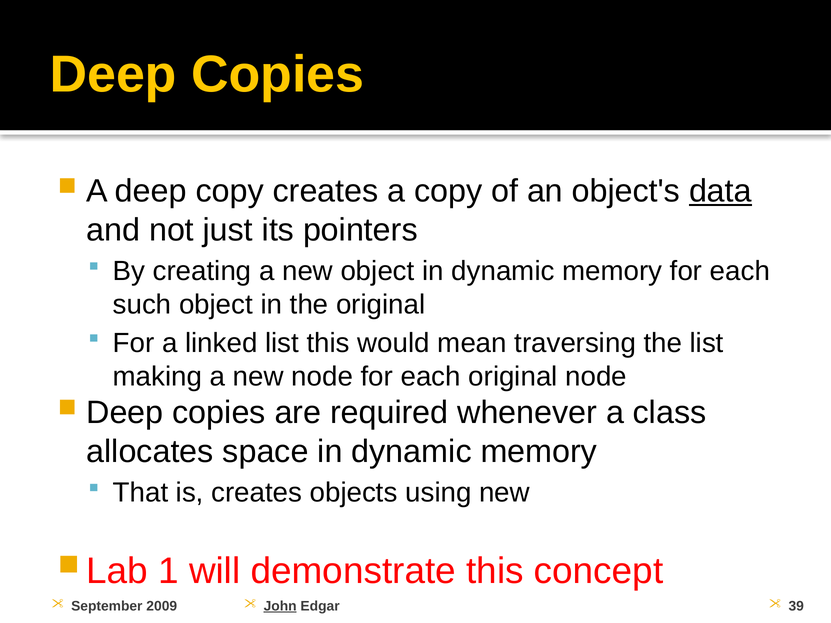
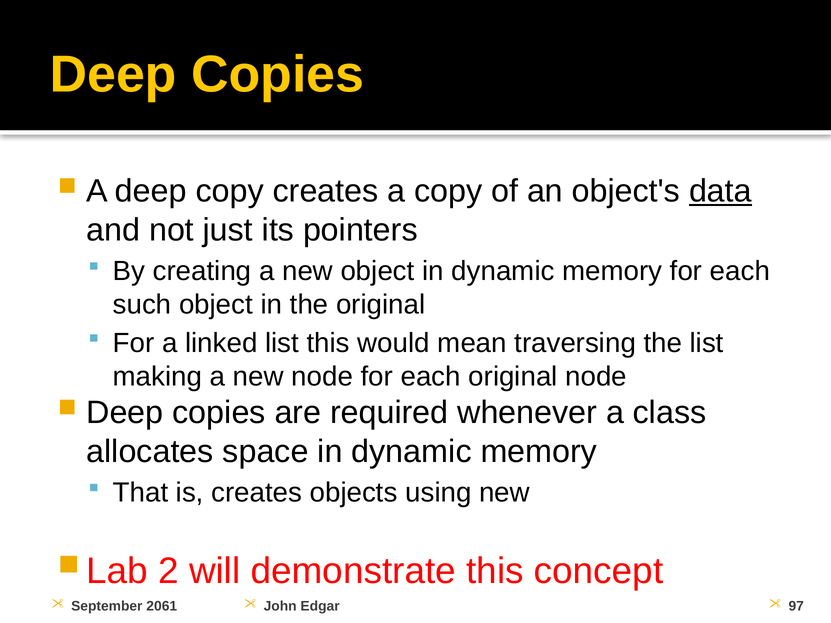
1: 1 -> 2 (168, 571)
2009: 2009 -> 2061 (162, 606)
John underline: present -> none (280, 606)
39: 39 -> 97 (796, 606)
